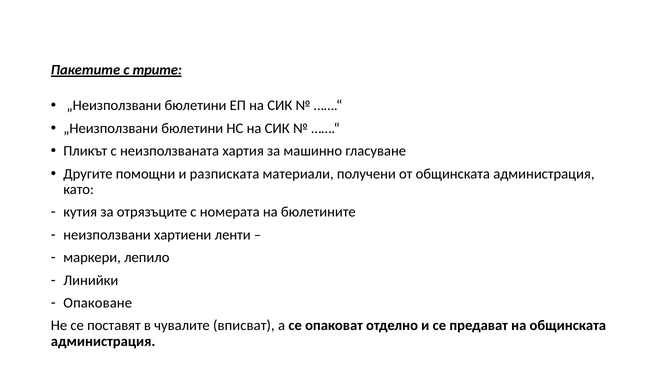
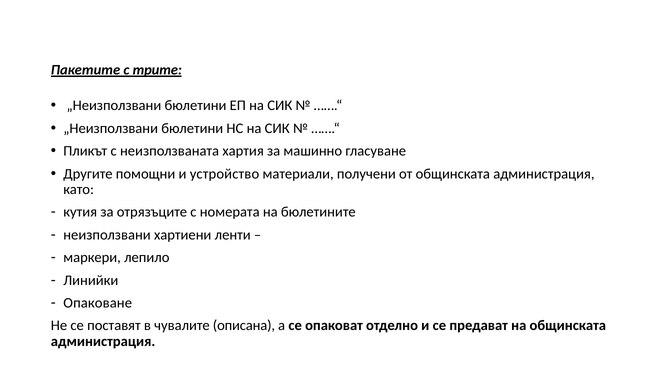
разписката: разписката -> устройство (224, 174)
вписват: вписват -> описана (244, 326)
